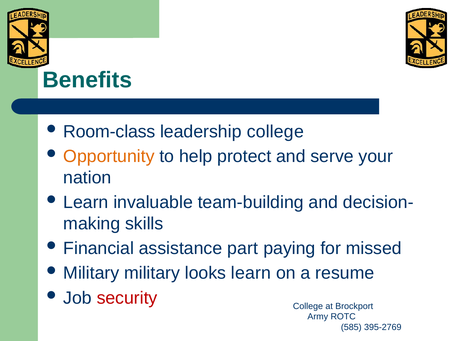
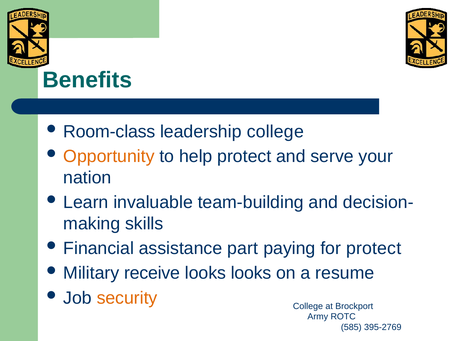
for missed: missed -> protect (374, 249)
Military military: military -> receive (152, 273)
looks learn: learn -> looks (251, 273)
security colour: red -> orange (127, 298)
